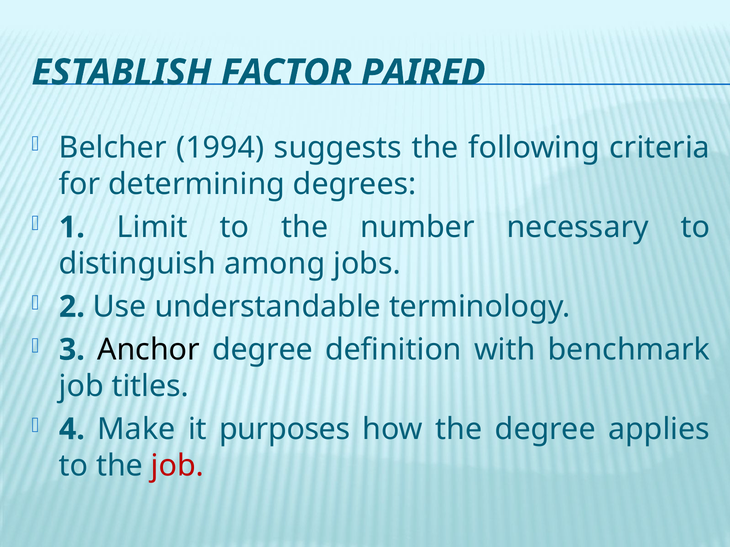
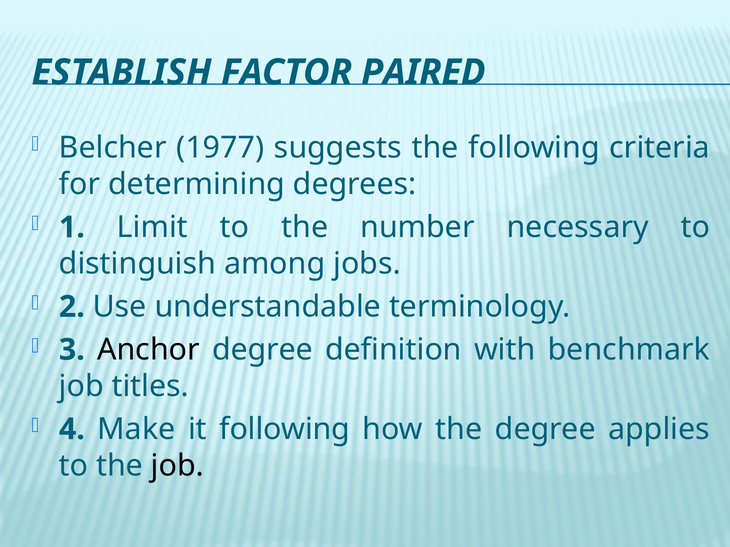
1994: 1994 -> 1977 (220, 148)
it purposes: purposes -> following (285, 430)
job colour: red -> black (177, 466)
